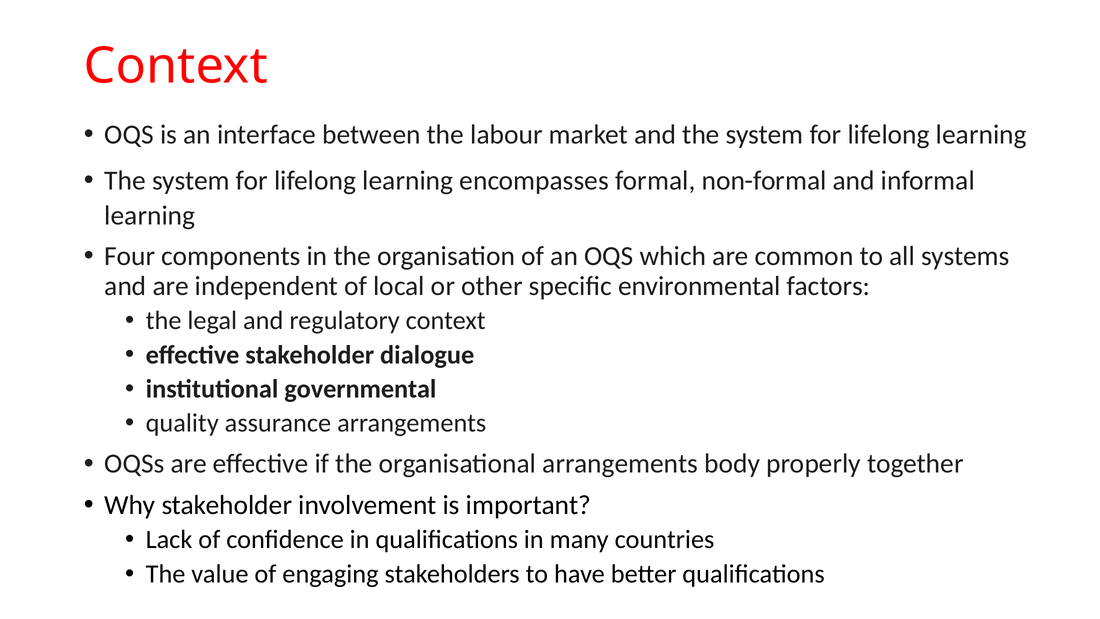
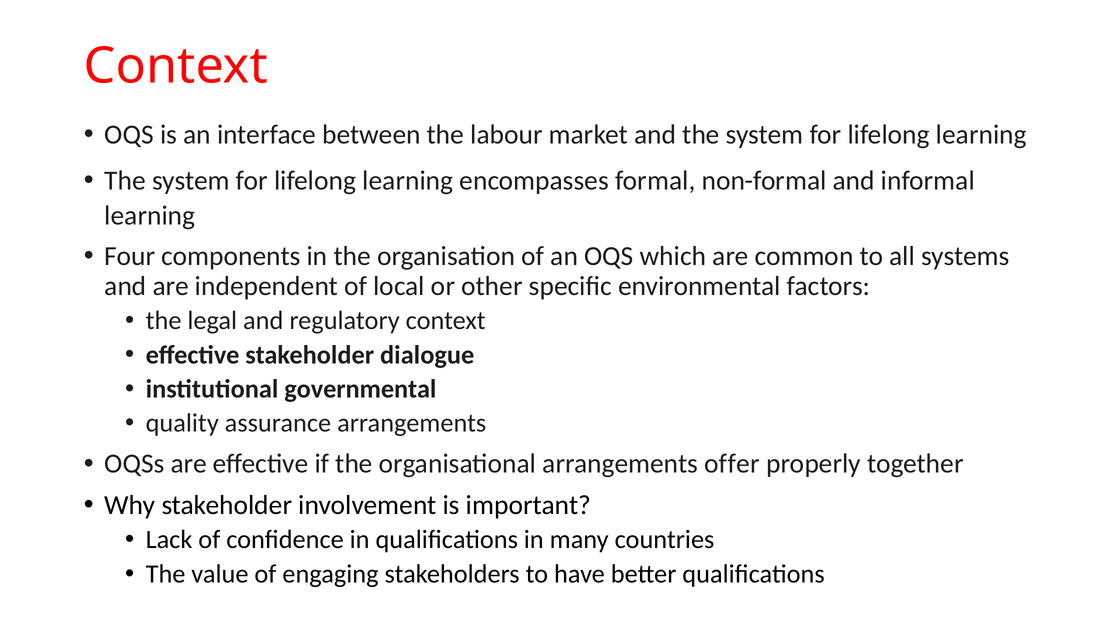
body: body -> offer (732, 464)
